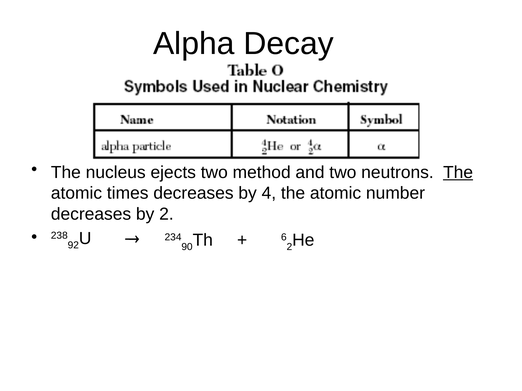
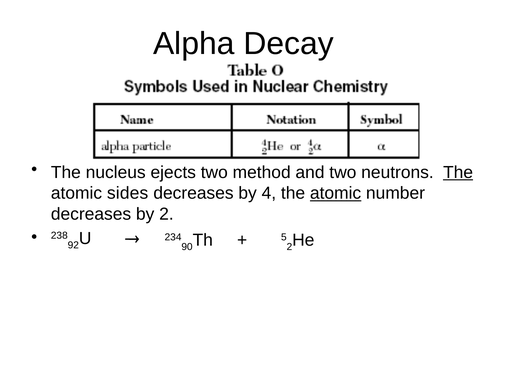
times: times -> sides (128, 193)
atomic underline: none -> present (336, 193)
6: 6 -> 5 (284, 238)
